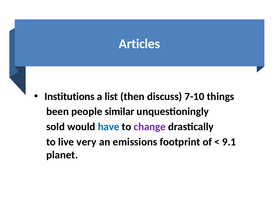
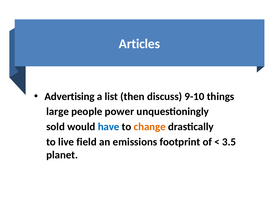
Institutions: Institutions -> Advertising (70, 97)
7-10: 7-10 -> 9-10 (194, 97)
been: been -> large (58, 112)
similar: similar -> power (119, 112)
change colour: purple -> orange (150, 127)
very: very -> field (87, 142)
9.1: 9.1 -> 3.5 (229, 142)
